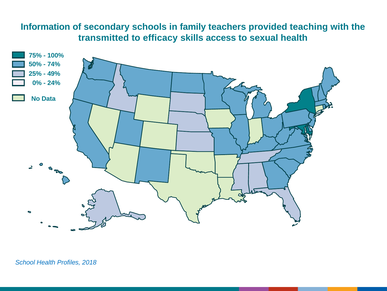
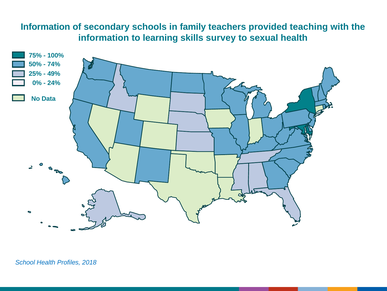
transmitted: transmitted -> information (104, 38)
efficacy: efficacy -> learning (160, 38)
access: access -> survey (221, 38)
